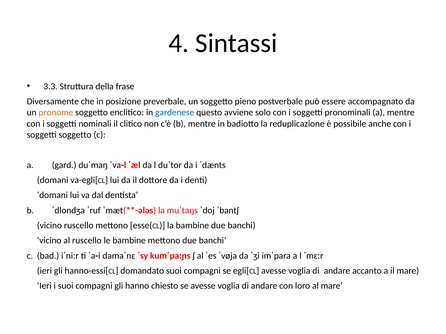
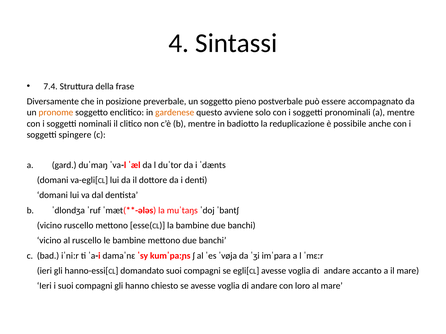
3.3: 3.3 -> 7.4 (51, 87)
gardenese colour: blue -> orange (175, 113)
soggetti soggetto: soggetto -> spingere (75, 135)
